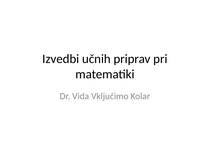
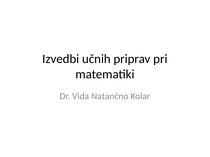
Vključimo: Vključimo -> Natančno (110, 97)
